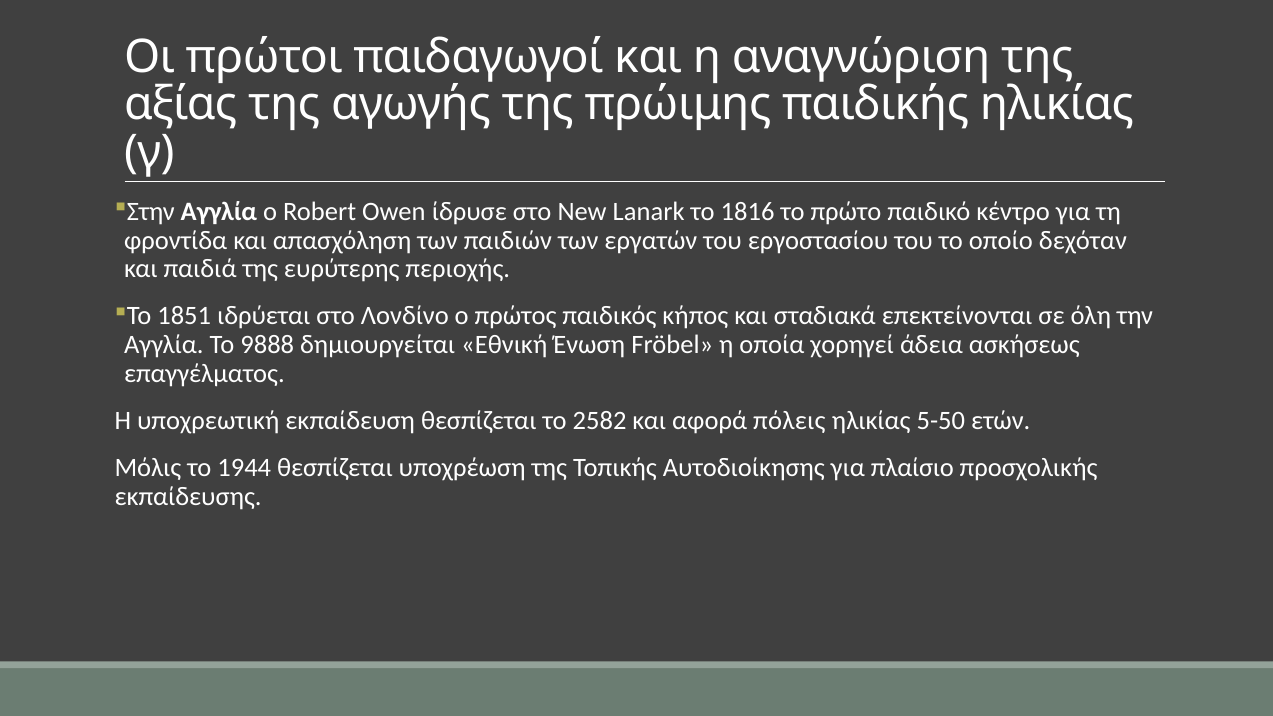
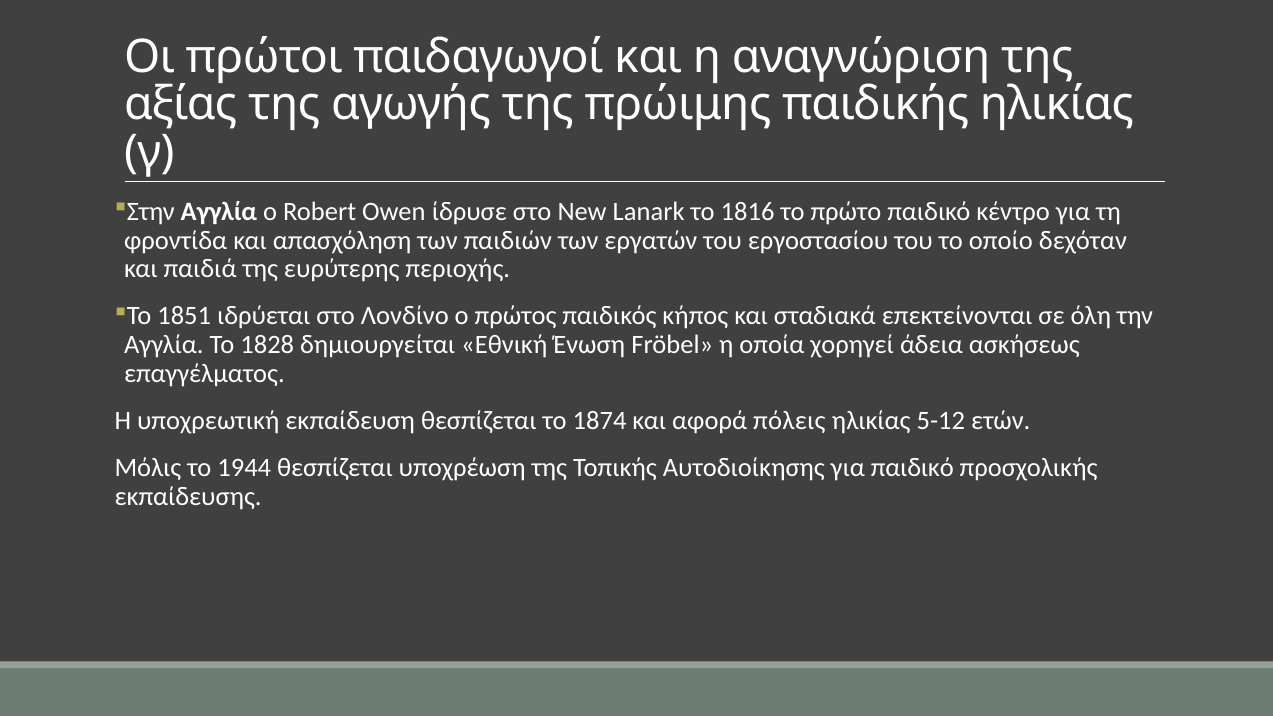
9888: 9888 -> 1828 (267, 345)
2582: 2582 -> 1874 (600, 421)
5-50: 5-50 -> 5-12 (941, 421)
για πλαίσιο: πλαίσιο -> παιδικό (912, 468)
